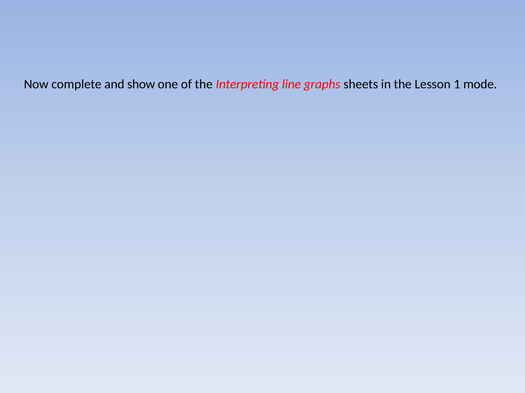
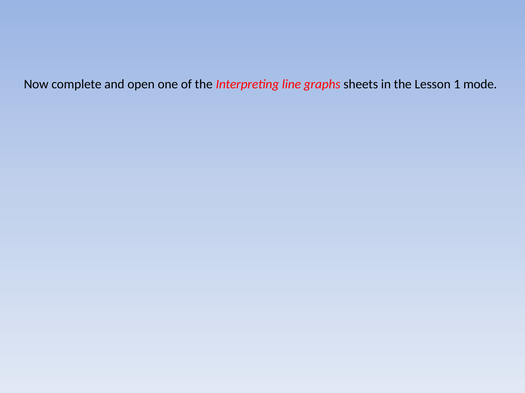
show: show -> open (141, 84)
